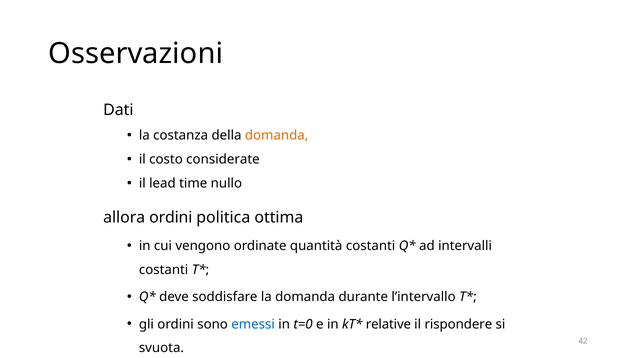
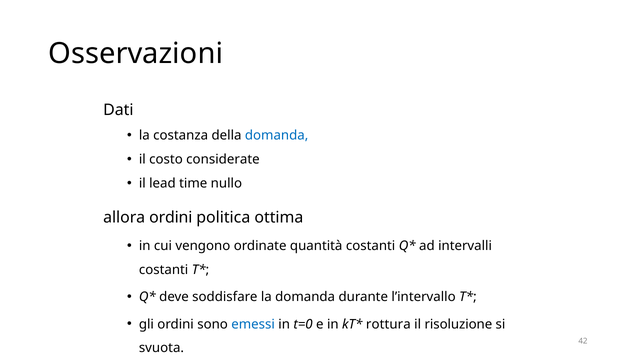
domanda colour: orange -> blue (277, 135)
relative: relative -> rottura (388, 324)
rispondere: rispondere -> risoluzione (458, 324)
